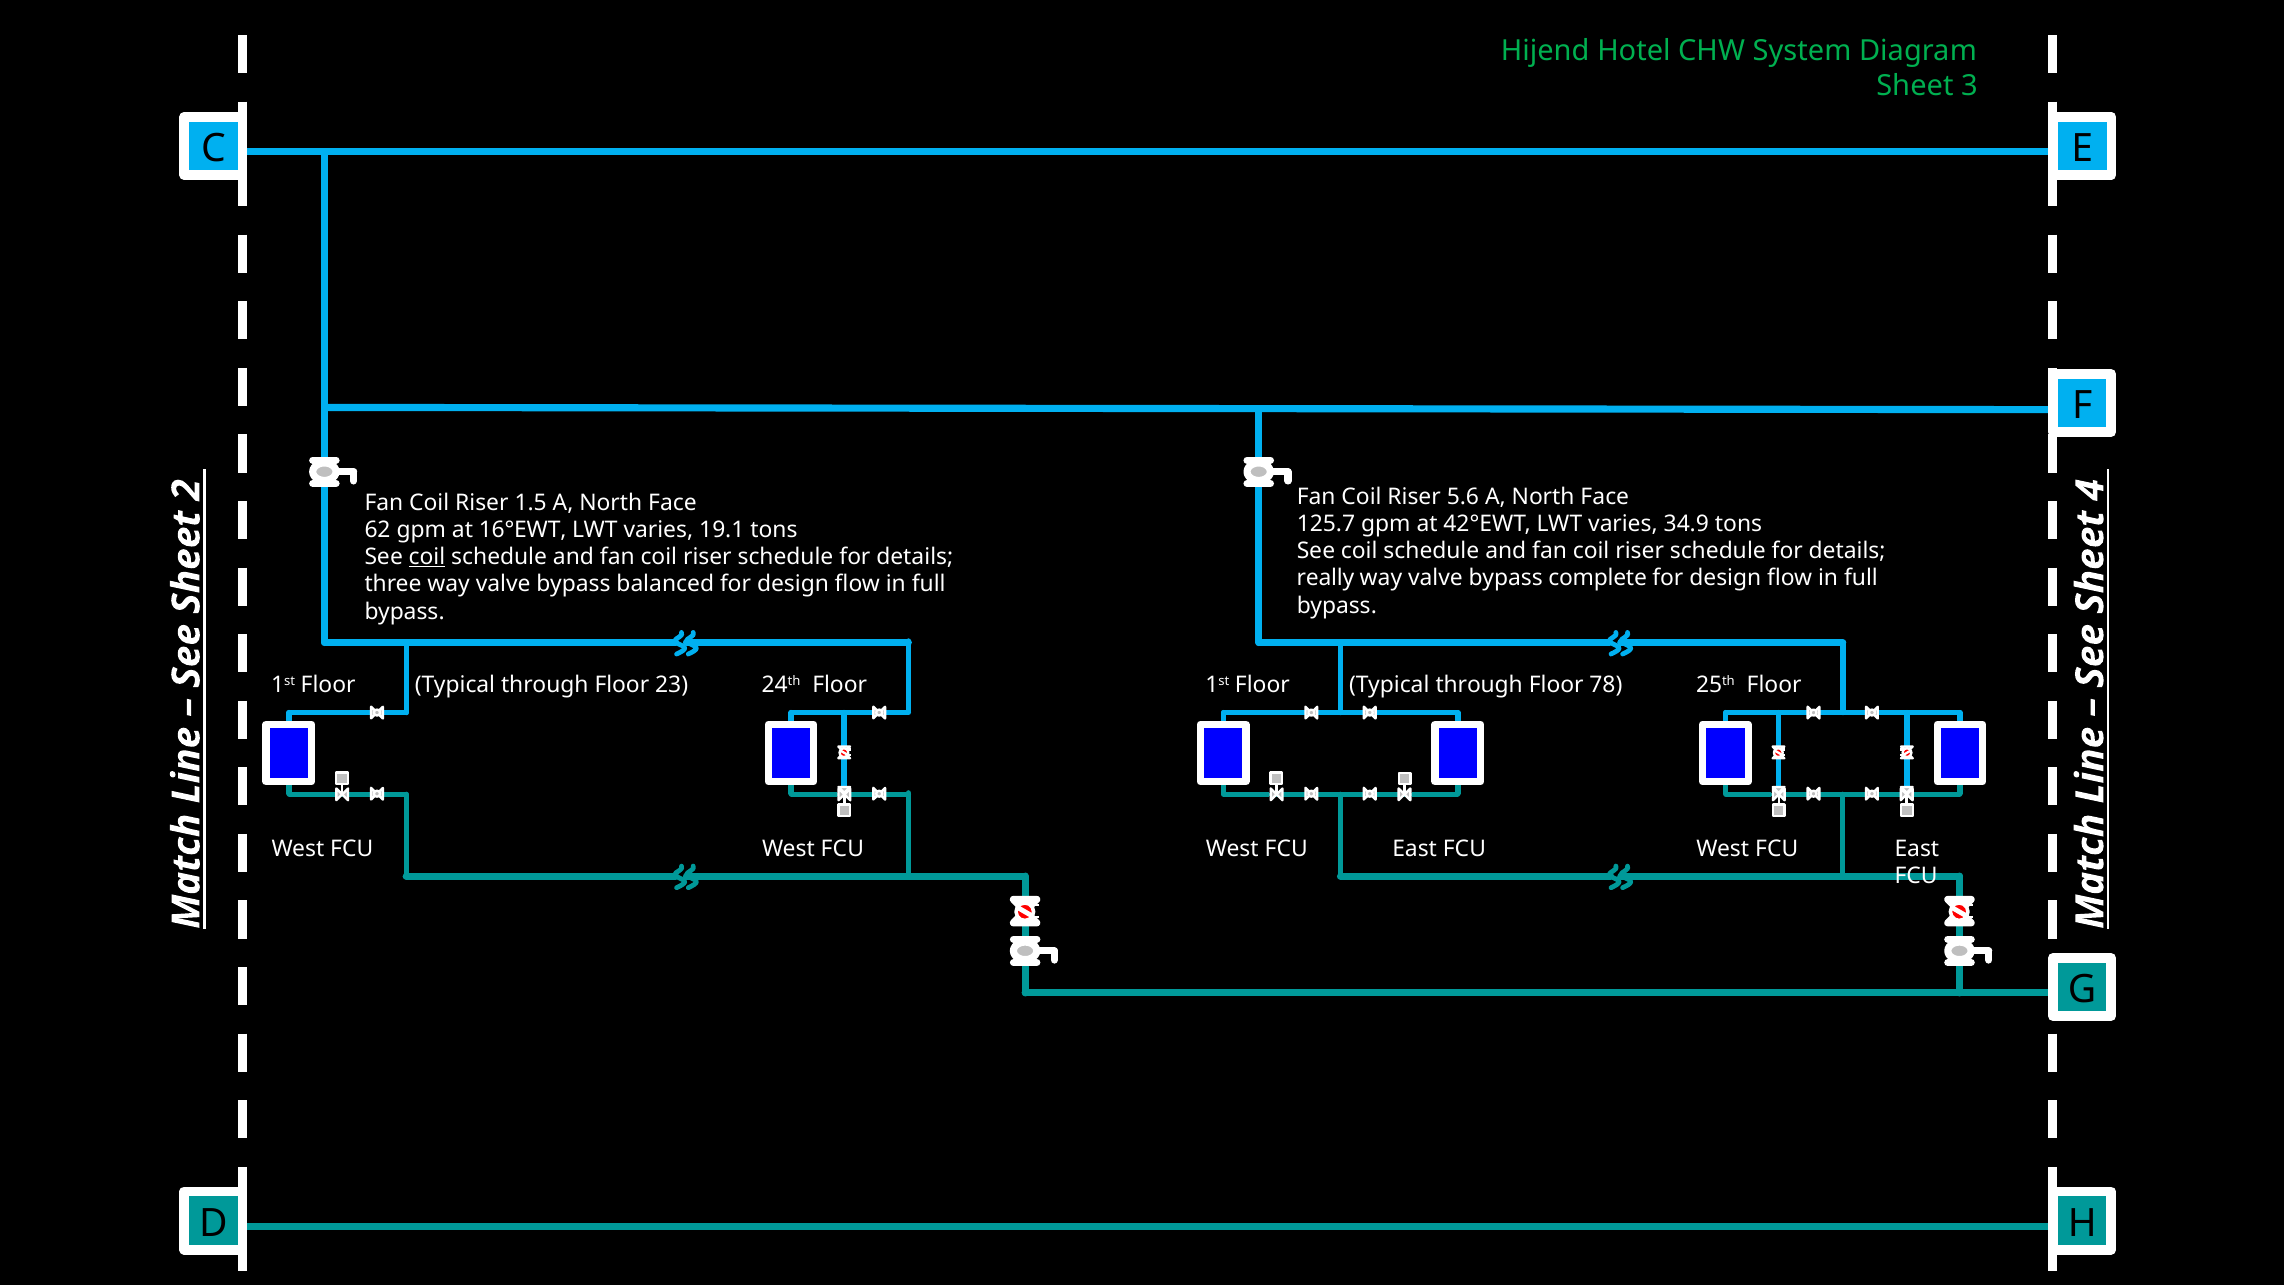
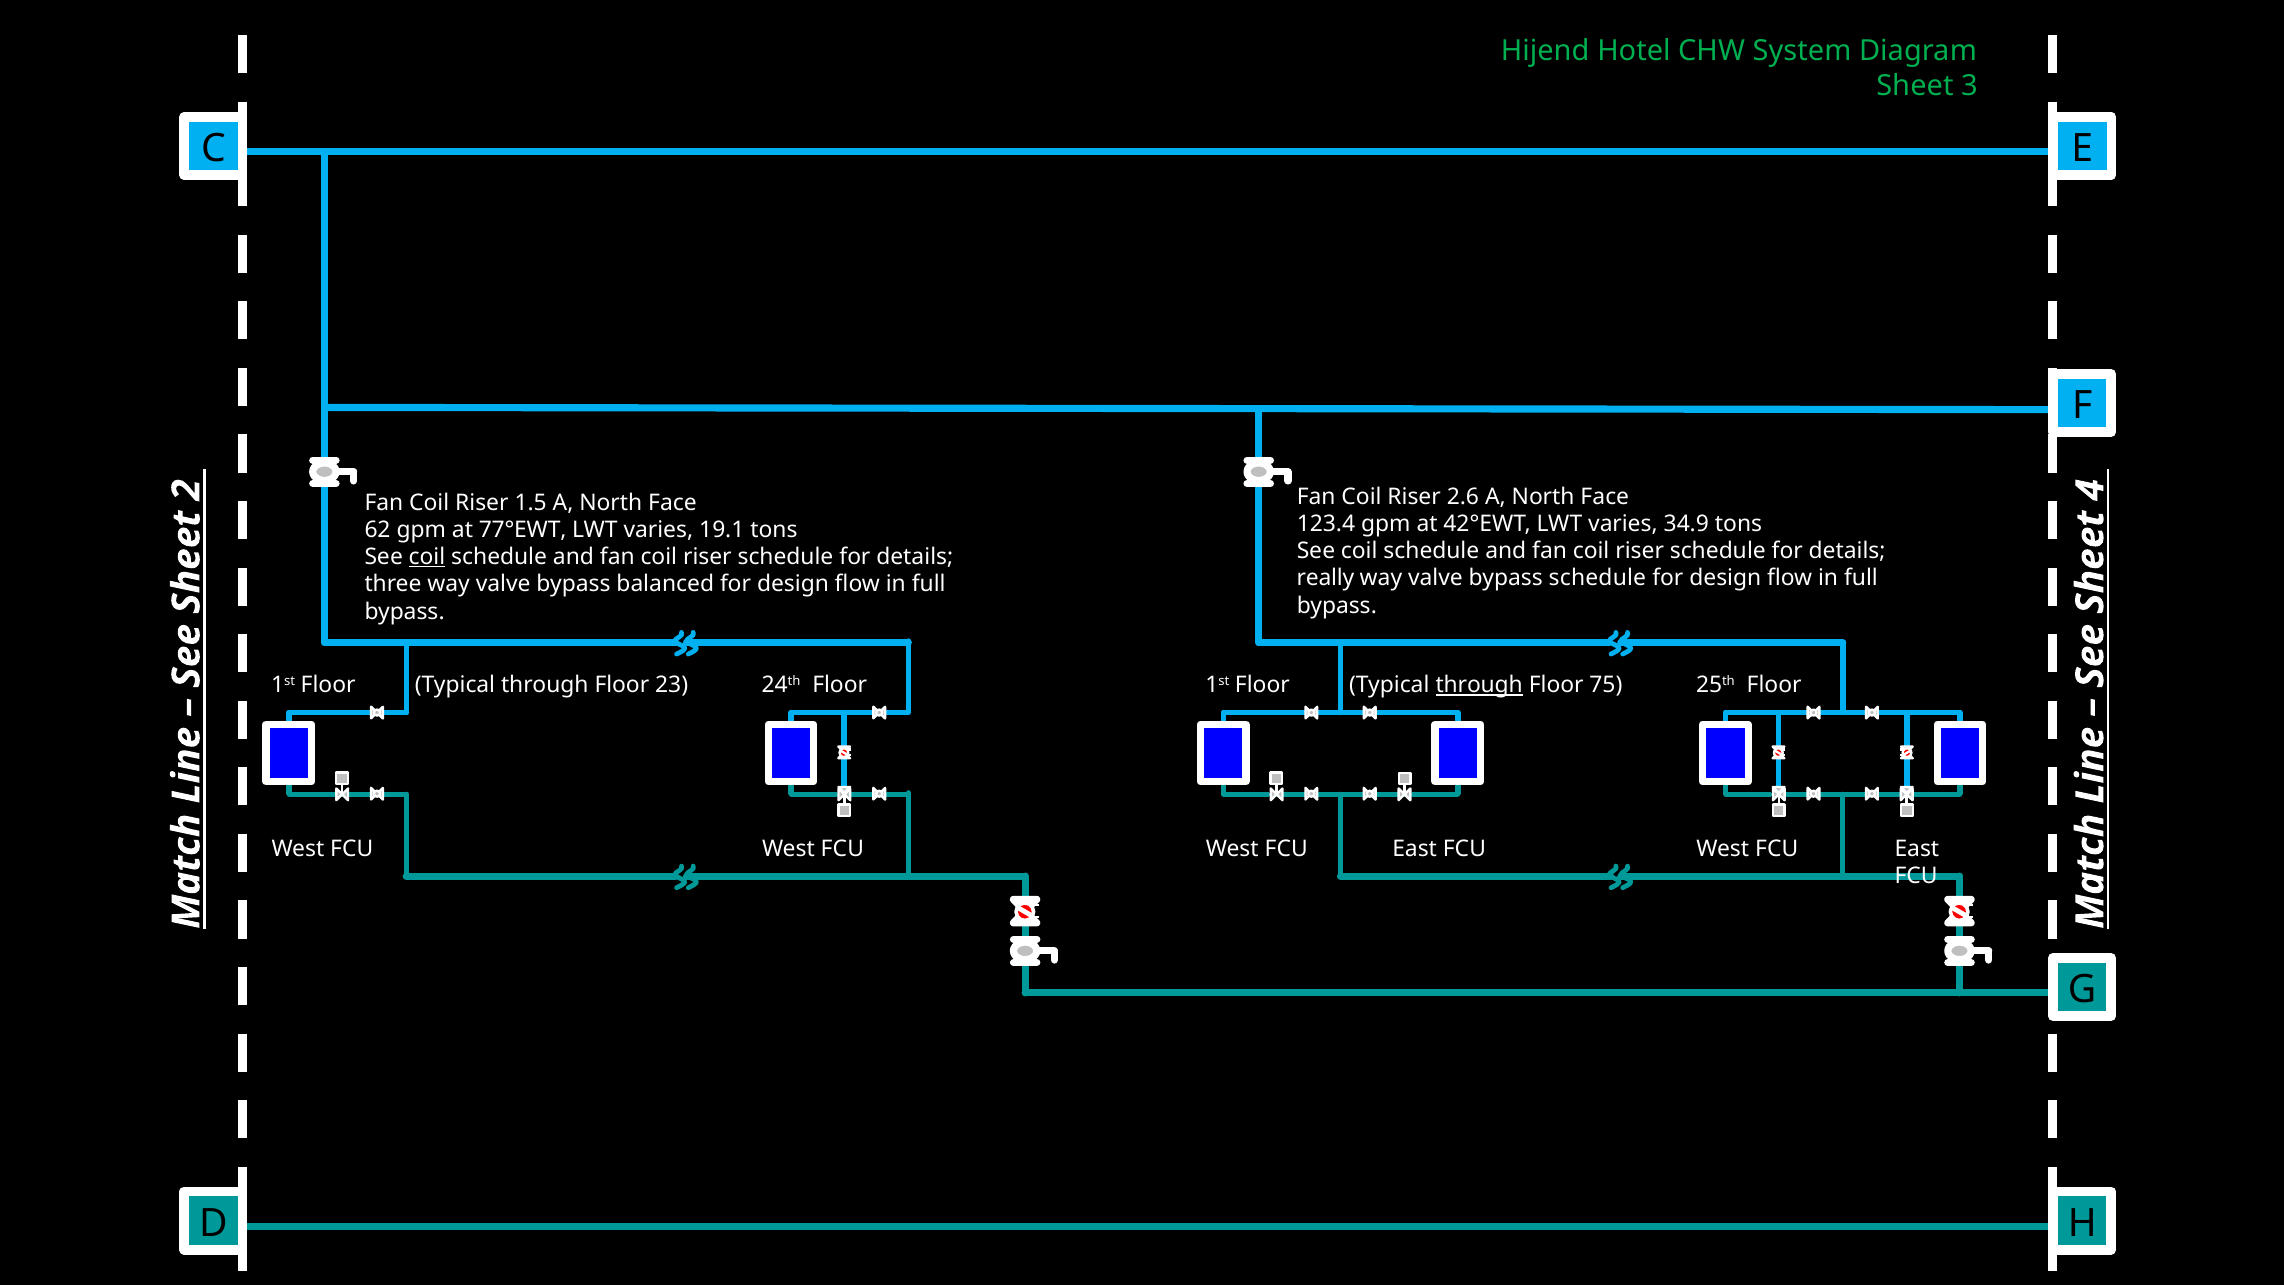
5.6: 5.6 -> 2.6 (1463, 497)
125.7: 125.7 -> 123.4 (1326, 524)
16°EWT: 16°EWT -> 77°EWT (523, 530)
bypass complete: complete -> schedule (1597, 578)
through underline: none -> present (1479, 685)
78: 78 -> 75 (1606, 685)
